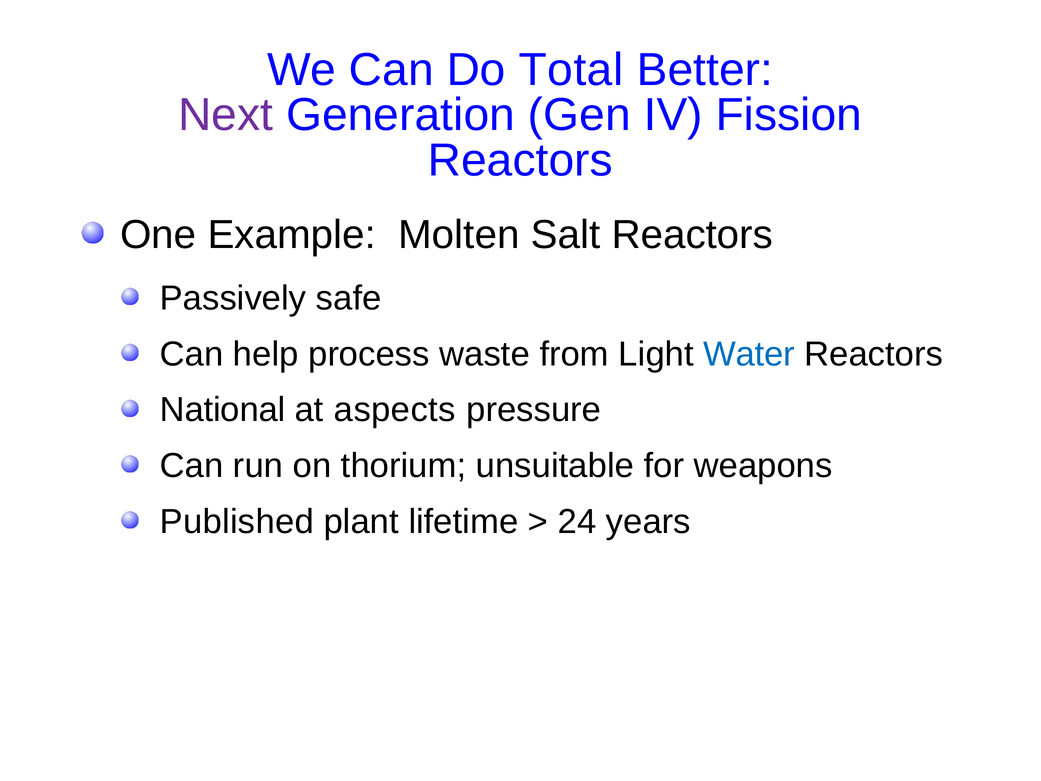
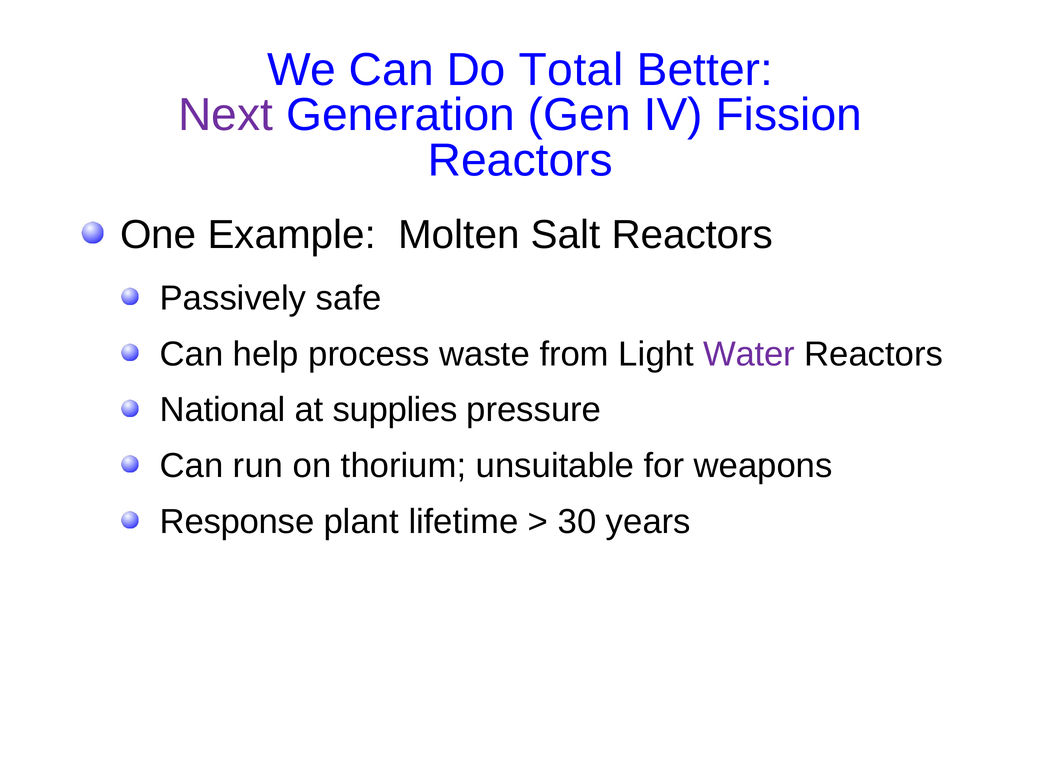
Water colour: blue -> purple (749, 354)
aspects: aspects -> supplies (395, 410)
Published: Published -> Response (237, 522)
24: 24 -> 30 (577, 522)
